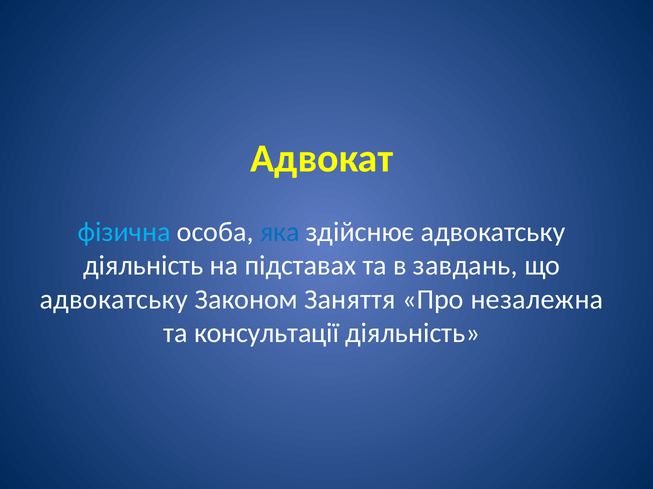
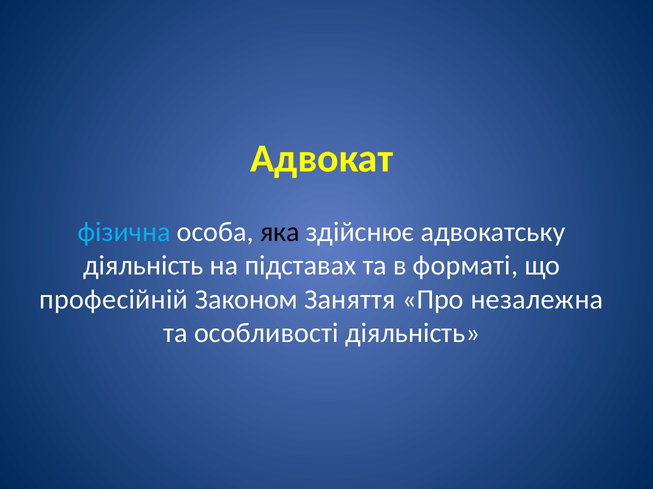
яка colour: blue -> black (280, 232)
завдань: завдань -> форматі (465, 266)
адвокатську: адвокатську -> професійній (114, 300)
консультації: консультації -> особливості (266, 333)
